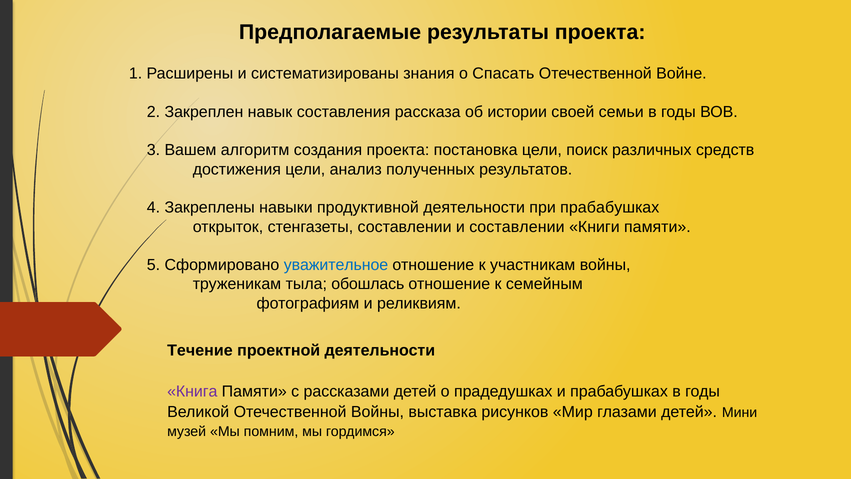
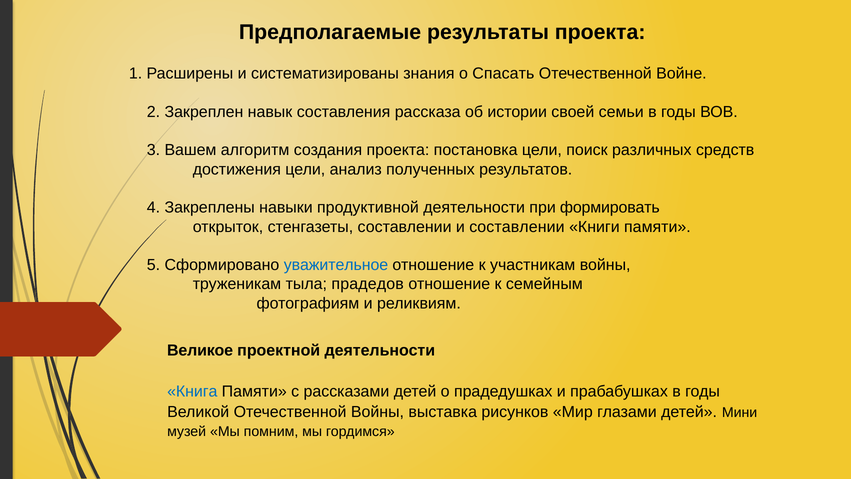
при прабабушках: прабабушках -> формировать (610, 207)
обошлась: обошлась -> прадедов (368, 284)
Течение: Течение -> Великое (200, 350)
Книга colour: purple -> blue (192, 391)
